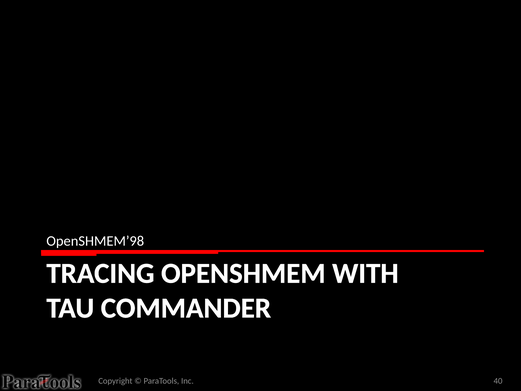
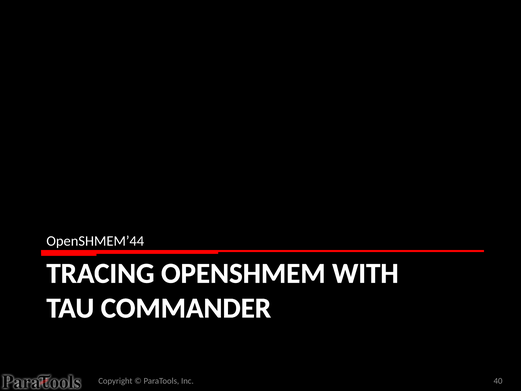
OpenSHMEM’98: OpenSHMEM’98 -> OpenSHMEM’44 (95, 241)
